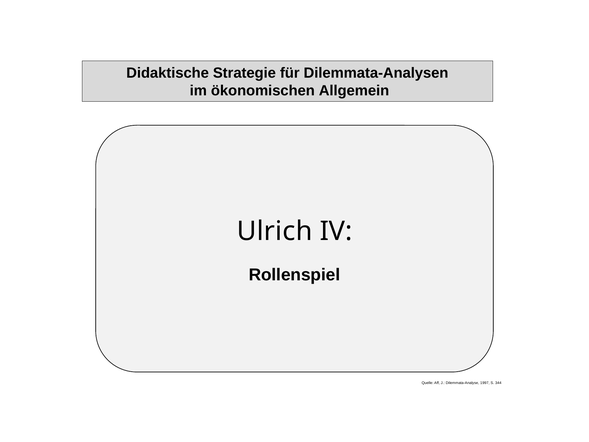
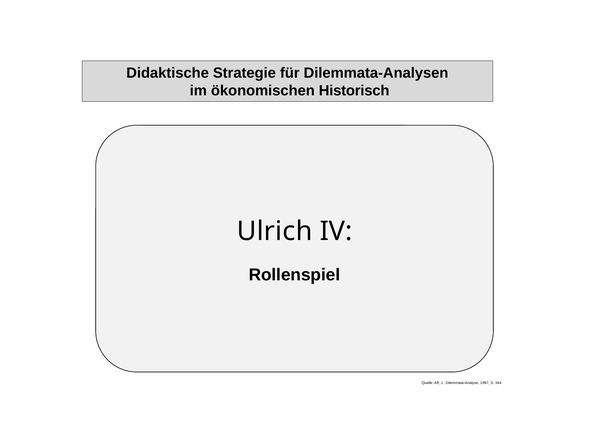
Allgemein: Allgemein -> Historisch (354, 91)
